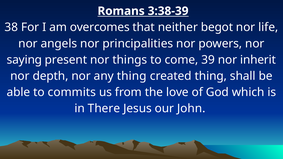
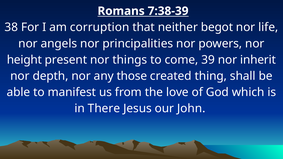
3:38-39: 3:38-39 -> 7:38-39 (168, 11)
overcomes: overcomes -> corruption (100, 27)
saying: saying -> height (24, 60)
any thing: thing -> those (132, 76)
commits: commits -> manifest (72, 92)
